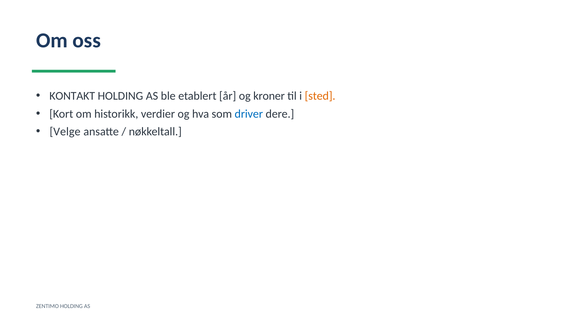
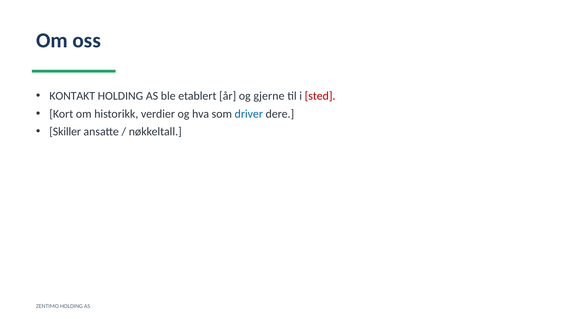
kroner: kroner -> gjerne (269, 96)
sted colour: orange -> red (320, 96)
Velge: Velge -> Skiller (65, 131)
